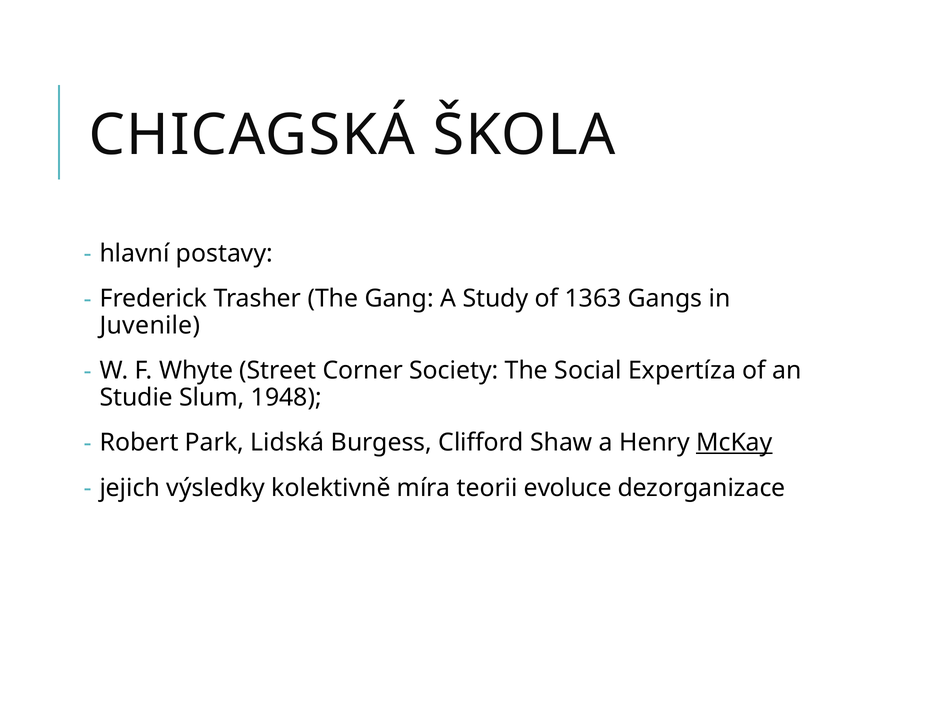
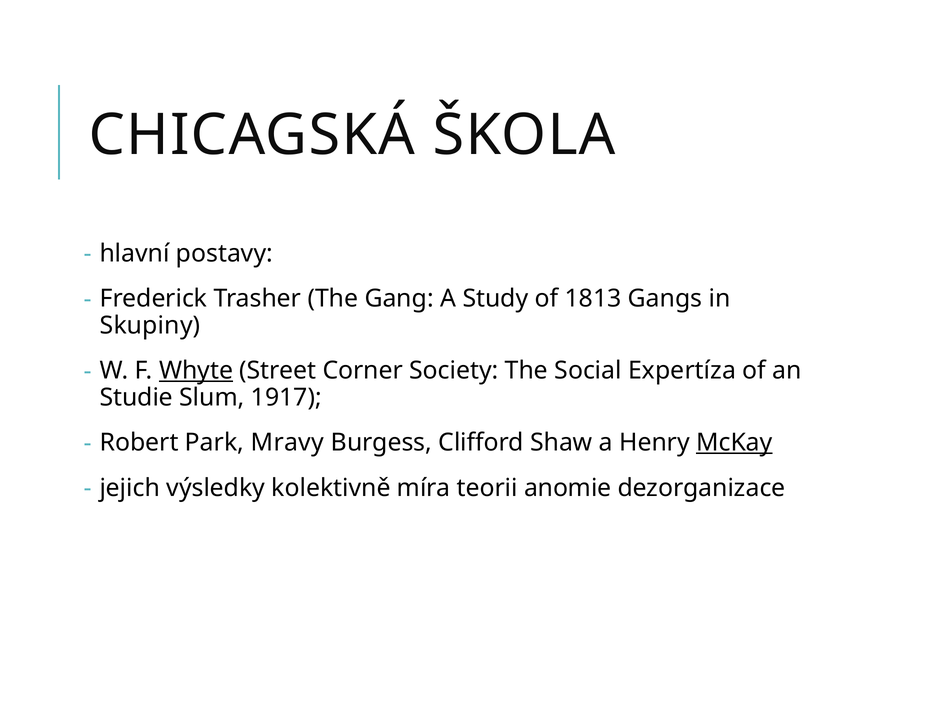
1363: 1363 -> 1813 (593, 299)
Juvenile: Juvenile -> Skupiny (150, 325)
Whyte underline: none -> present (196, 371)
1948: 1948 -> 1917 (286, 397)
Lidská: Lidská -> Mravy (287, 442)
evoluce: evoluce -> anomie (568, 488)
